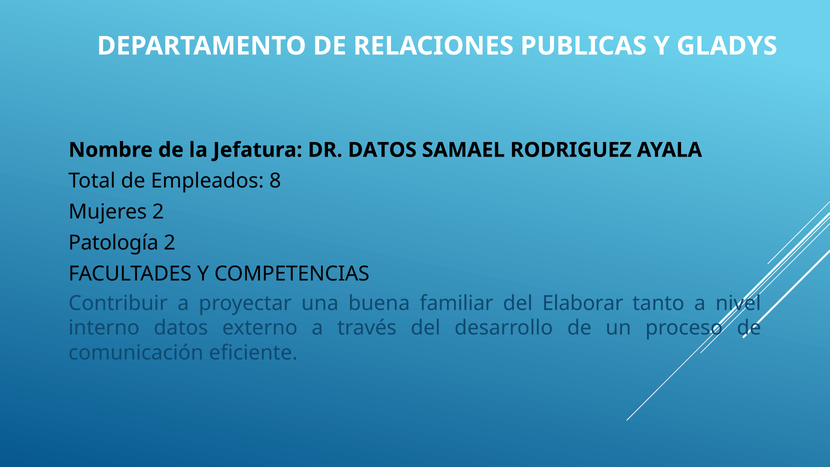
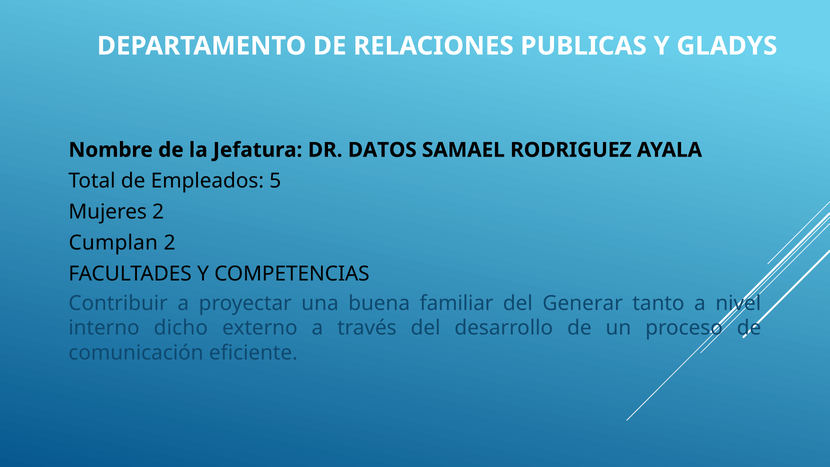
8: 8 -> 5 (275, 181)
Patología: Patología -> Cumplan (113, 243)
Elaborar: Elaborar -> Generar (583, 303)
interno datos: datos -> dicho (181, 328)
